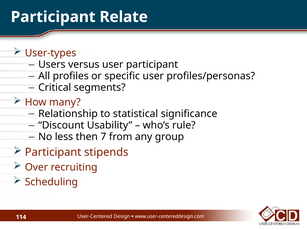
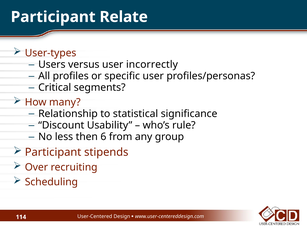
user participant: participant -> incorrectly (152, 65)
7: 7 -> 6 (103, 137)
